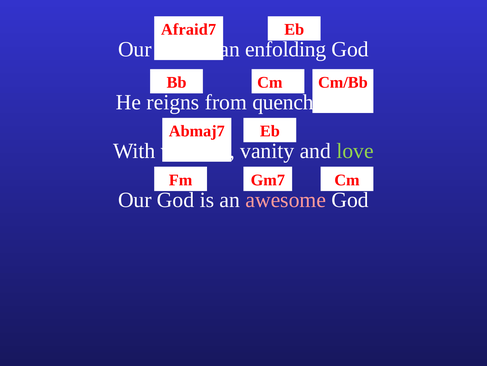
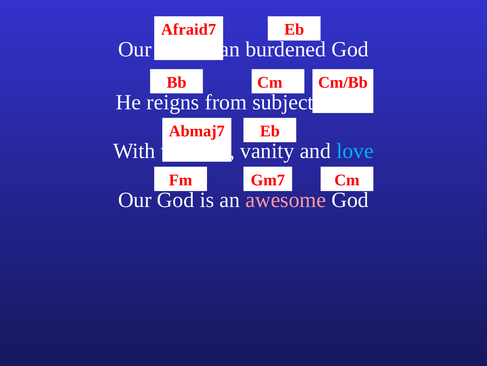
enfolding: enfolding -> burdened (286, 49)
quench: quench -> subject (283, 102)
love colour: light green -> light blue (355, 151)
